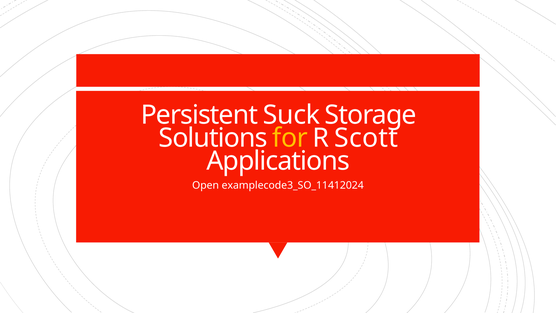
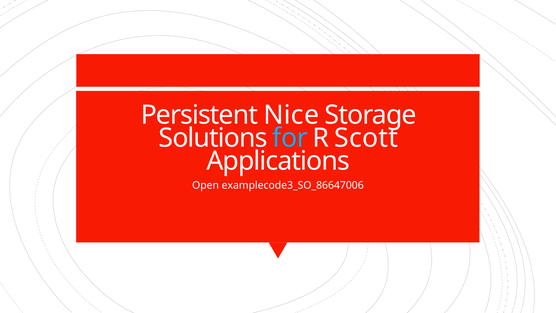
Suck: Suck -> Nice (291, 115)
for colour: yellow -> light blue (290, 138)
examplecode3_SO_11412024: examplecode3_SO_11412024 -> examplecode3_SO_86647006 (293, 185)
